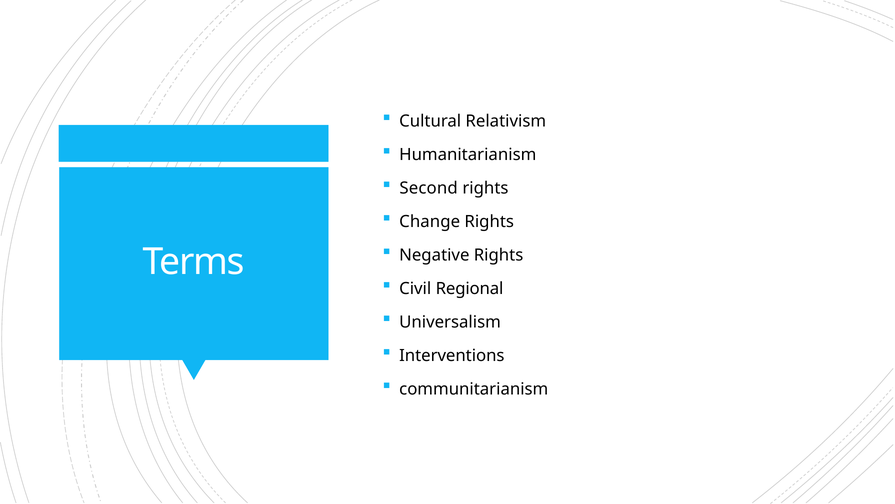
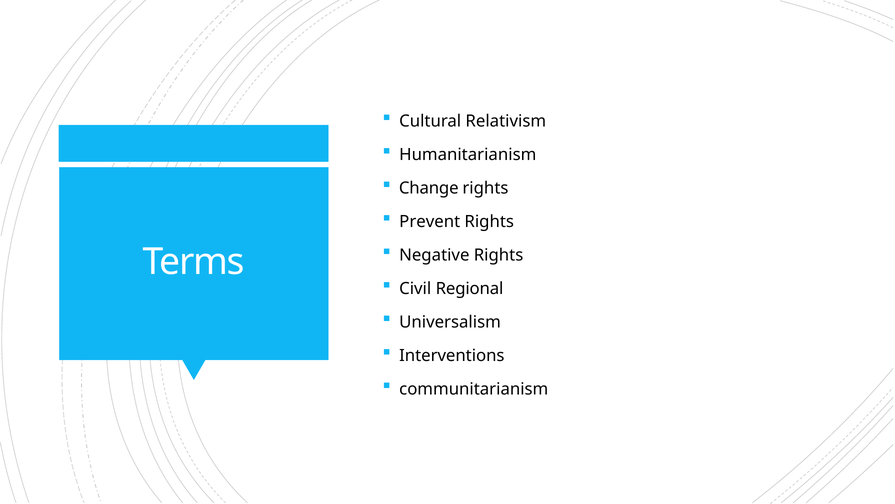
Second: Second -> Change (429, 188)
Change: Change -> Prevent (430, 221)
